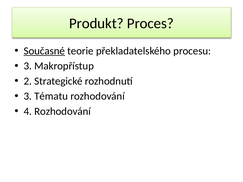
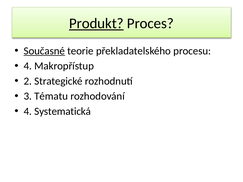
Produkt underline: none -> present (96, 24)
3: 3 -> 4 (28, 66)
4 Rozhodování: Rozhodování -> Systematická (63, 111)
